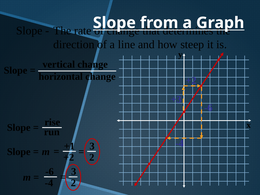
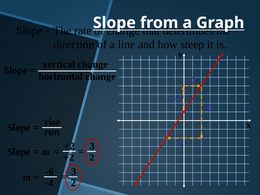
+1: +1 -> +2 (69, 146)
